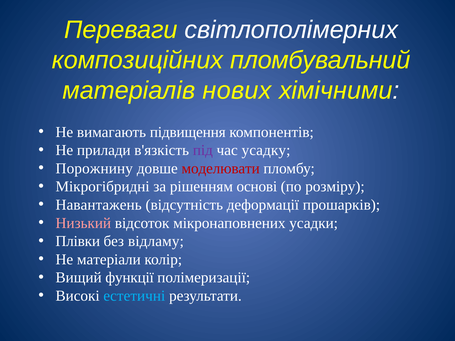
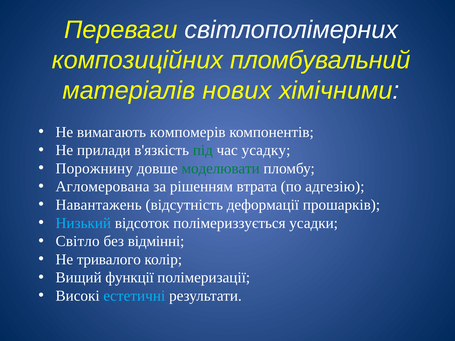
підвищення: підвищення -> компомерів (188, 132)
під colour: purple -> green (203, 150)
моделювати colour: red -> green (221, 169)
Мікрогібридні: Мікрогібридні -> Агломерована (103, 187)
основі: основі -> втрата (257, 187)
розміру: розміру -> адгезію (335, 187)
Низький colour: pink -> light blue (83, 223)
мікронаповнених: мікронаповнених -> полімериззується (229, 223)
Плівки: Плівки -> Світло (78, 241)
відламу: відламу -> відмінні (156, 241)
матеріали: матеріали -> тривалого (109, 260)
